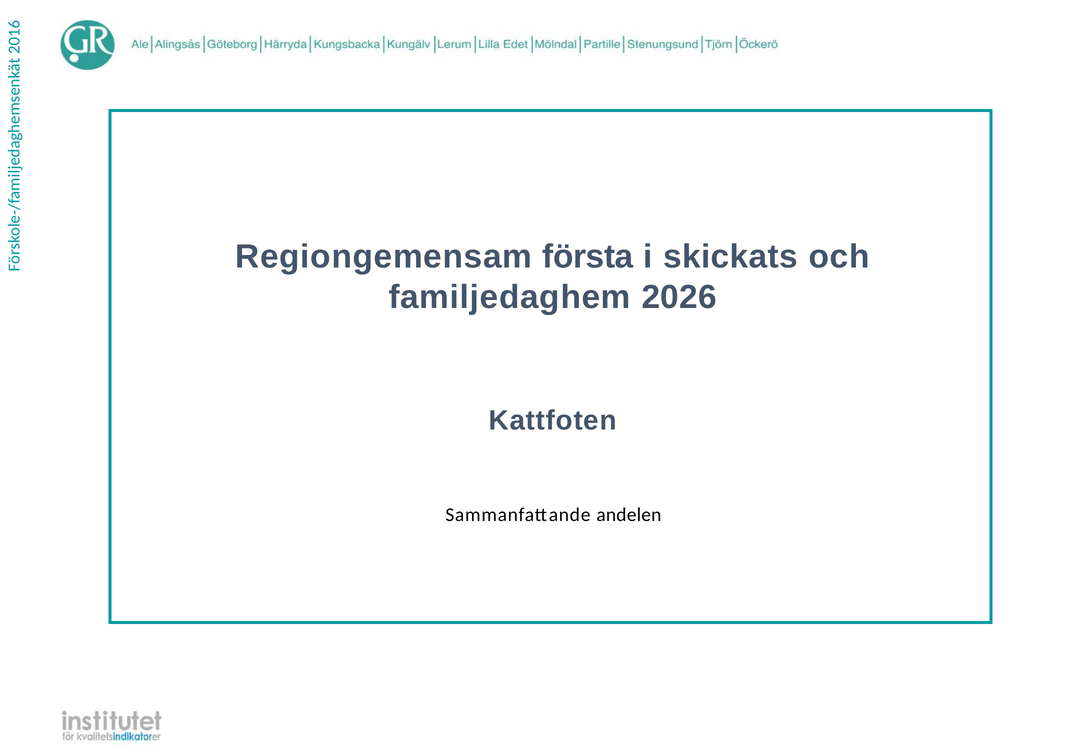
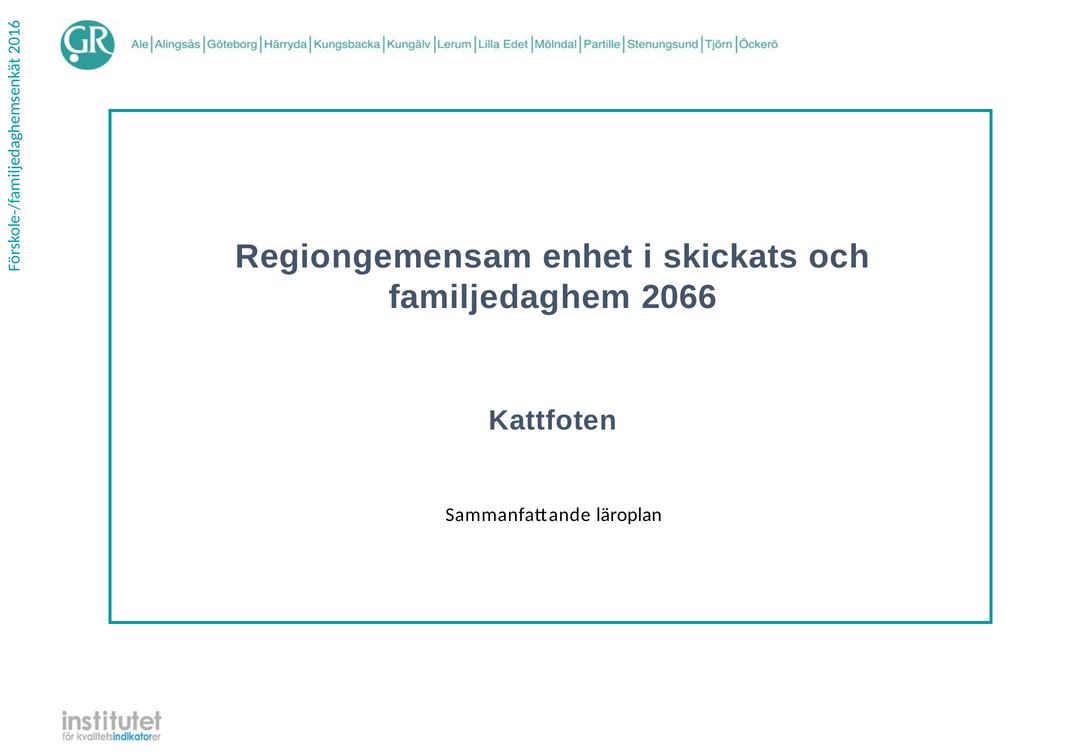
första: första -> enhet (588, 257)
2026: 2026 -> 2066 (679, 297)
andelen: andelen -> läroplan (629, 515)
